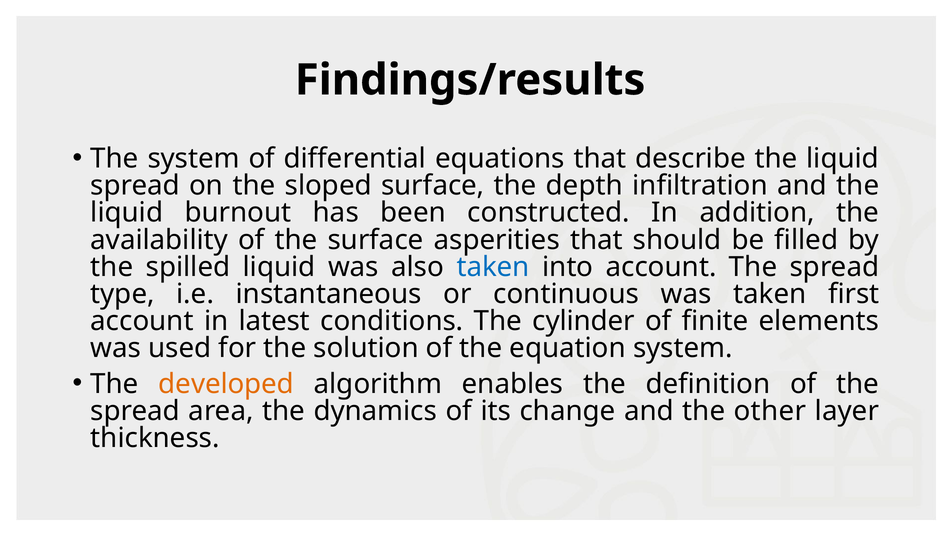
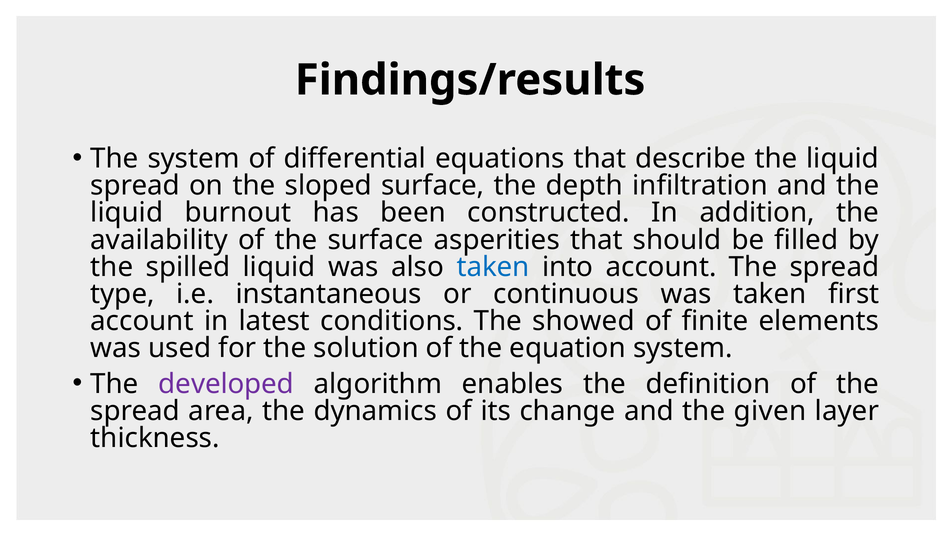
cylinder: cylinder -> showed (583, 321)
developed colour: orange -> purple (226, 384)
other: other -> given (770, 411)
